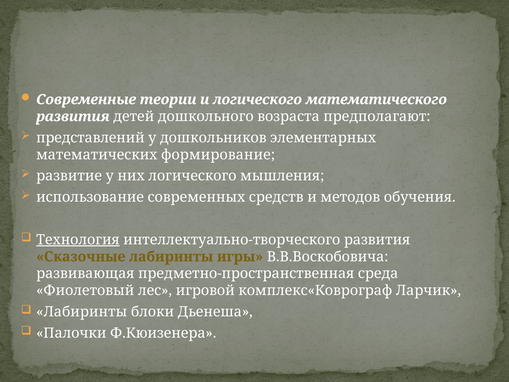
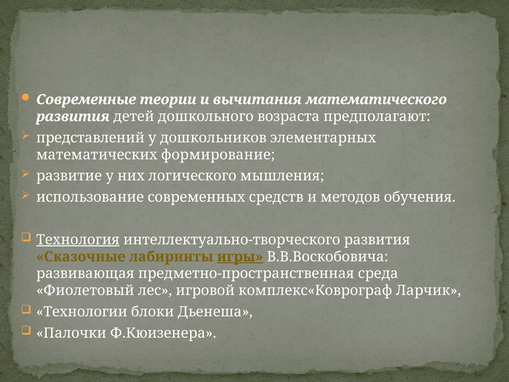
и логического: логического -> вычитания (257, 99)
игры underline: none -> present (240, 257)
Лабиринты: Лабиринты -> Технологии (82, 312)
